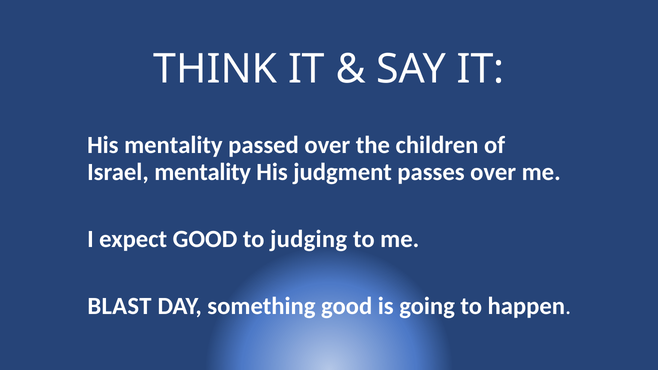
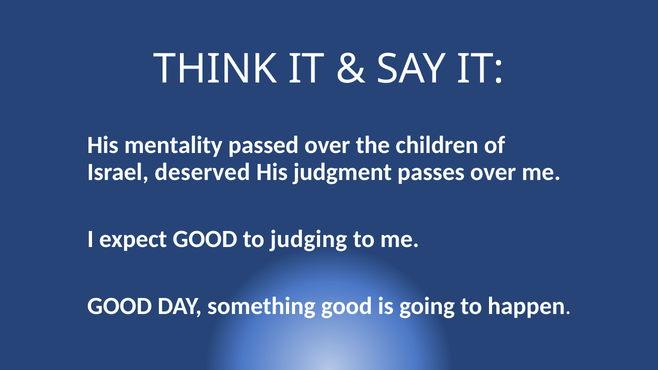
Israel mentality: mentality -> deserved (202, 172)
BLAST: BLAST -> GOOD (120, 306)
